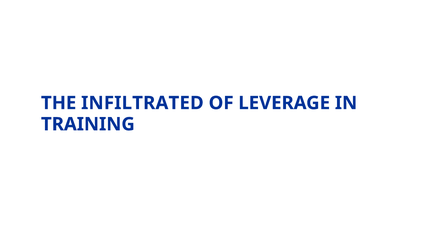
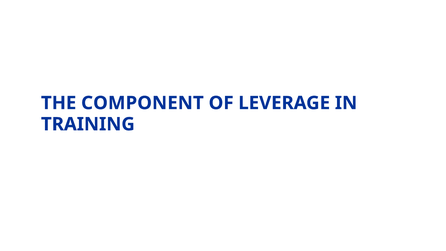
INFILTRATED: INFILTRATED -> COMPONENT (142, 103)
